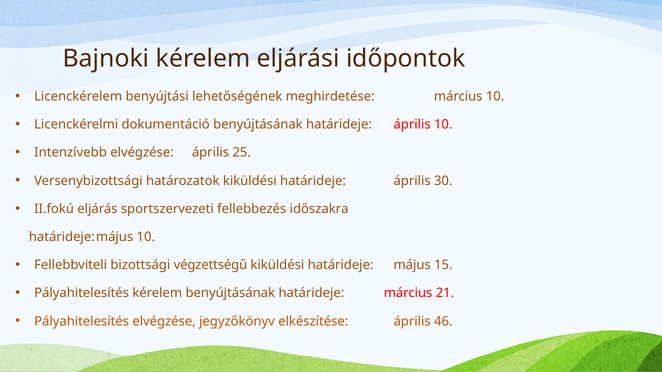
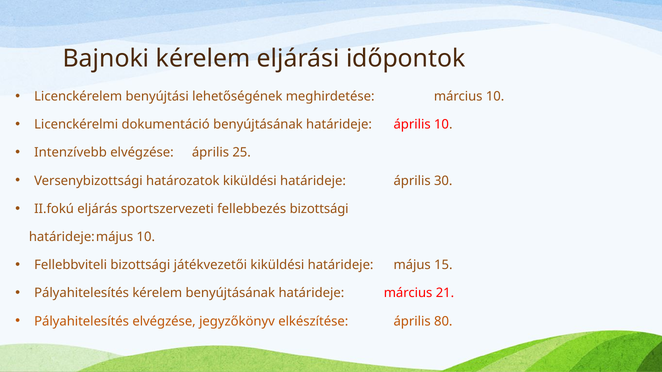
fellebbezés időszakra: időszakra -> bizottsági (319, 209)
végzettségű: végzettségű -> játékvezetői (210, 265)
46: 46 -> 80 (443, 322)
